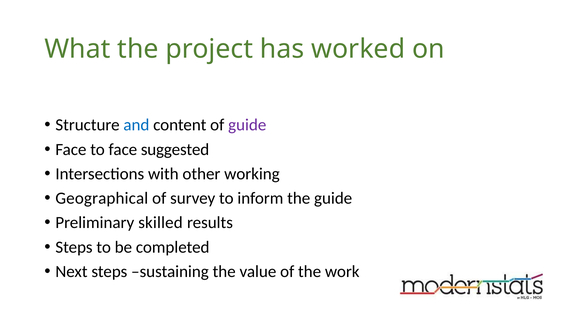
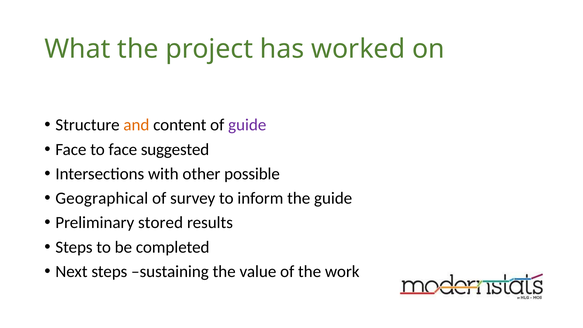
and colour: blue -> orange (136, 125)
working: working -> possible (252, 174)
skilled: skilled -> stored (161, 223)
